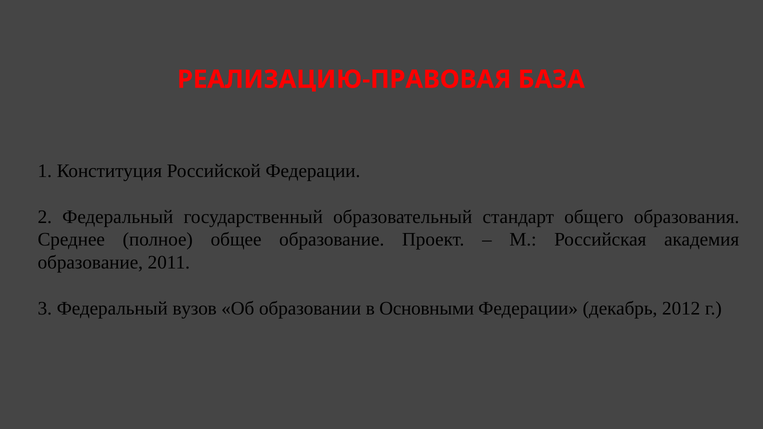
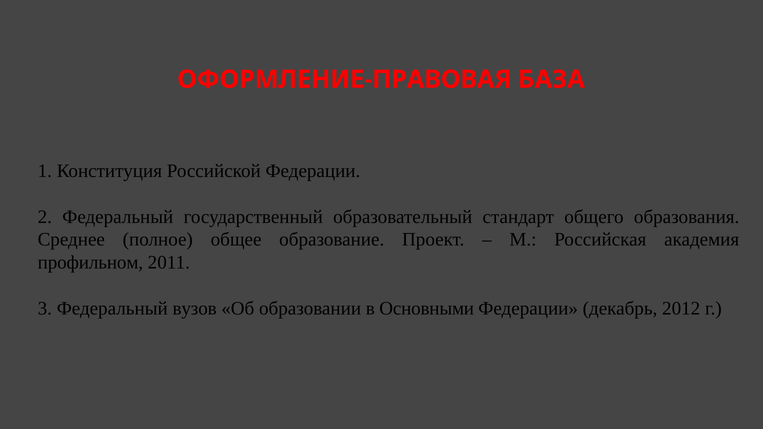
РЕАЛИЗАЦИЮ-ПРАВОВАЯ: РЕАЛИЗАЦИЮ-ПРАВОВАЯ -> ОФОРМЛЕНИЕ-ПРАВОВАЯ (344, 79)
образование: образование -> профильном (90, 263)
